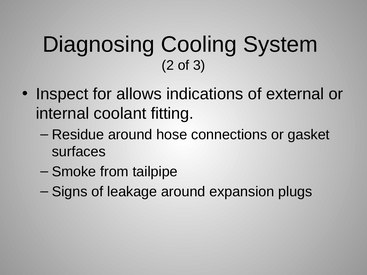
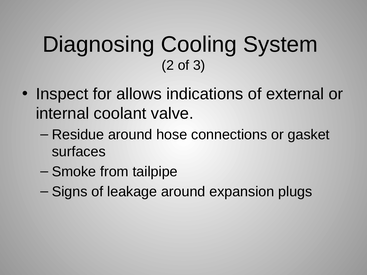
fitting: fitting -> valve (172, 114)
